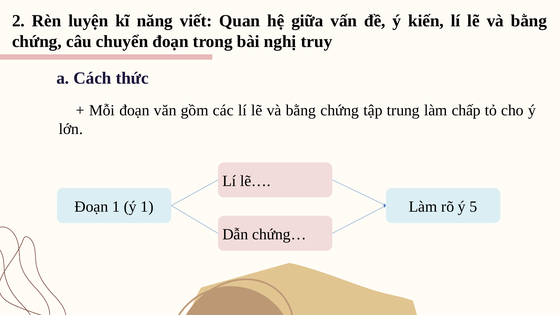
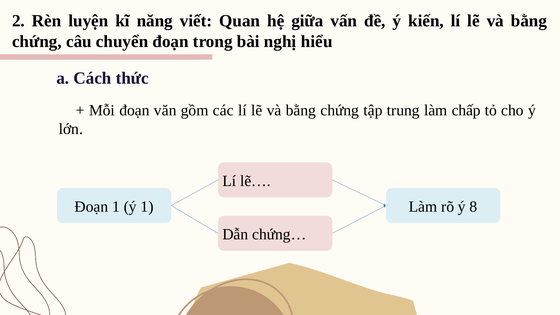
truy: truy -> hiểu (317, 42)
5: 5 -> 8 (473, 207)
